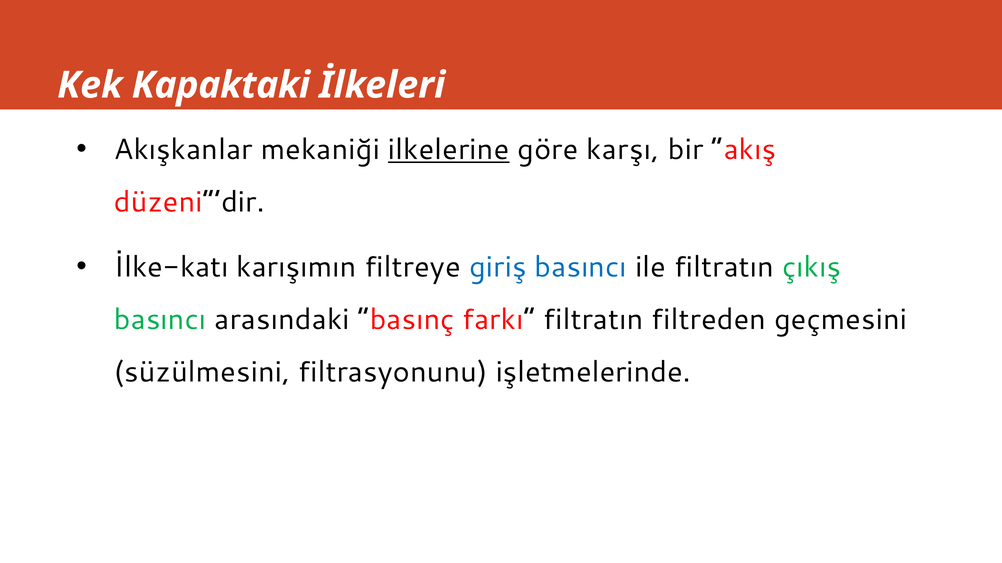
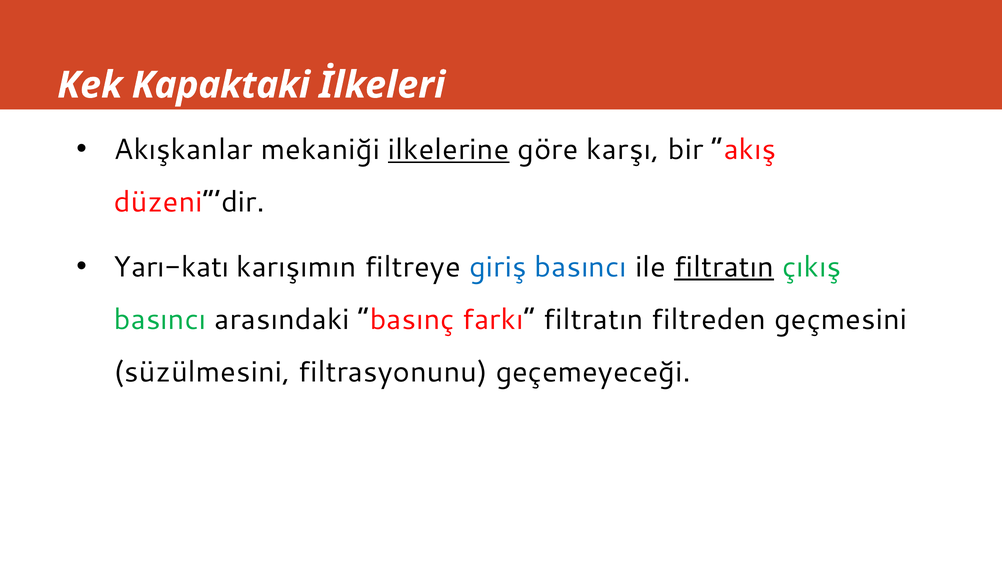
İlke-katı: İlke-katı -> Yarı-katı (171, 267)
filtratın underline: none -> present (724, 267)
işletmelerinde: işletmelerinde -> geçemeyeceği (593, 372)
